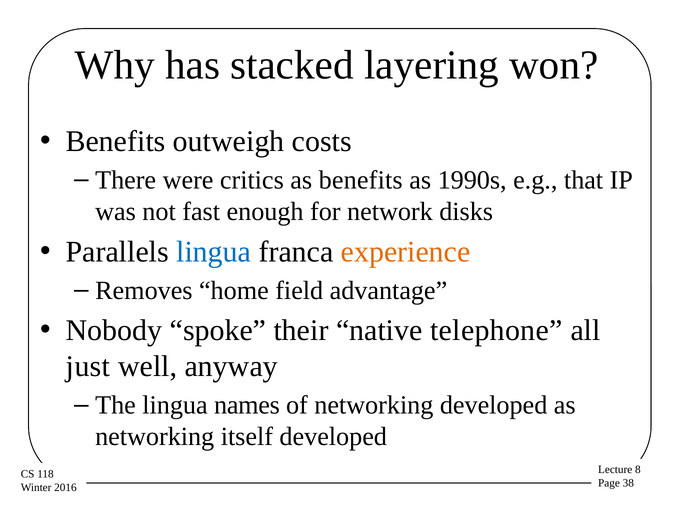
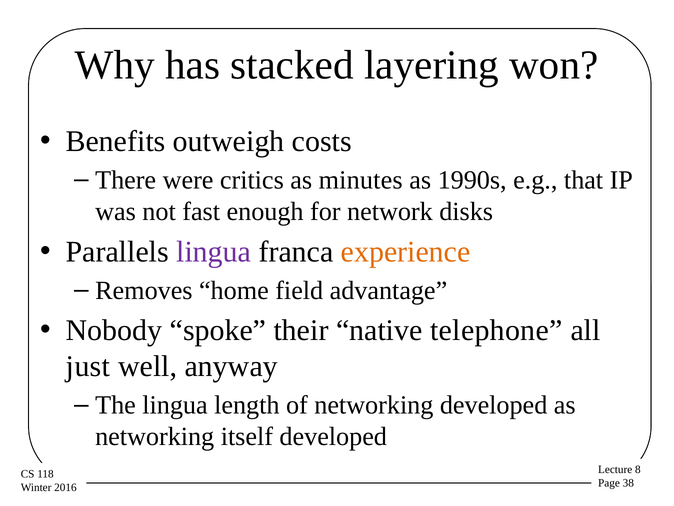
as benefits: benefits -> minutes (361, 180)
lingua colour: blue -> purple (214, 252)
names: names -> length (247, 405)
